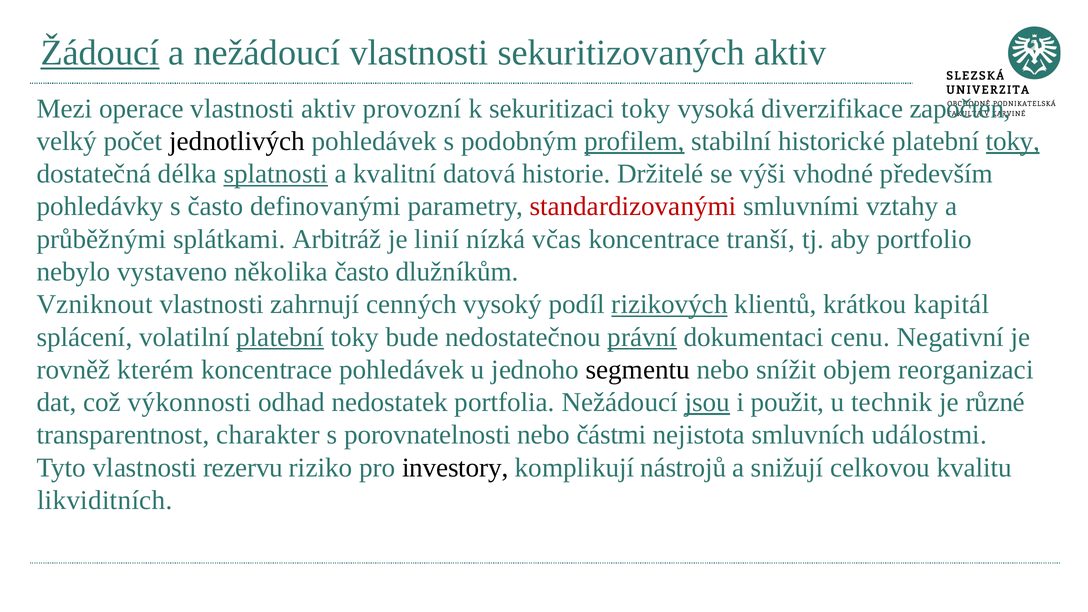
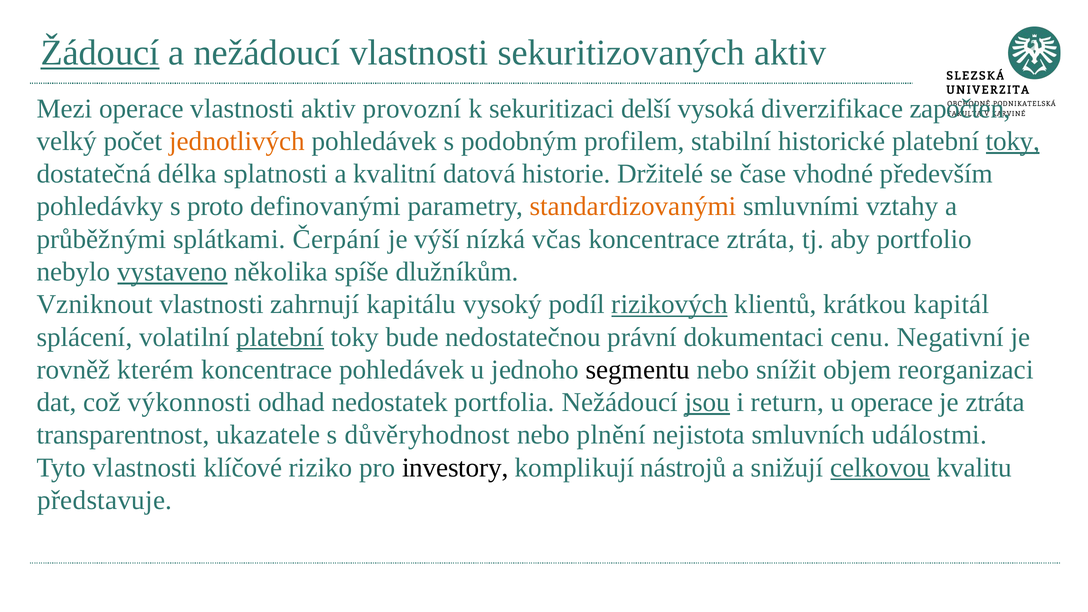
sekuritizaci toky: toky -> delší (646, 109)
jednotlivých colour: black -> orange (237, 141)
profilem underline: present -> none (634, 141)
splatnosti underline: present -> none (276, 174)
výši: výši -> čase (763, 174)
s často: často -> proto (216, 207)
standardizovanými colour: red -> orange (633, 207)
Arbitráž: Arbitráž -> Čerpání (337, 239)
linií: linií -> výší (437, 239)
koncentrace tranší: tranší -> ztráta (761, 239)
vystaveno underline: none -> present (172, 272)
několika často: často -> spíše (362, 272)
cenných: cenných -> kapitálu (411, 304)
právní underline: present -> none (642, 337)
použit: použit -> return (787, 402)
u technik: technik -> operace (892, 402)
je různé: různé -> ztráta (995, 402)
charakter: charakter -> ukazatele (268, 435)
porovnatelnosti: porovnatelnosti -> důvěryhodnost (427, 435)
částmi: částmi -> plnění (611, 435)
rezervu: rezervu -> klíčové (243, 468)
celkovou underline: none -> present (880, 468)
likviditních: likviditních -> představuje (105, 500)
